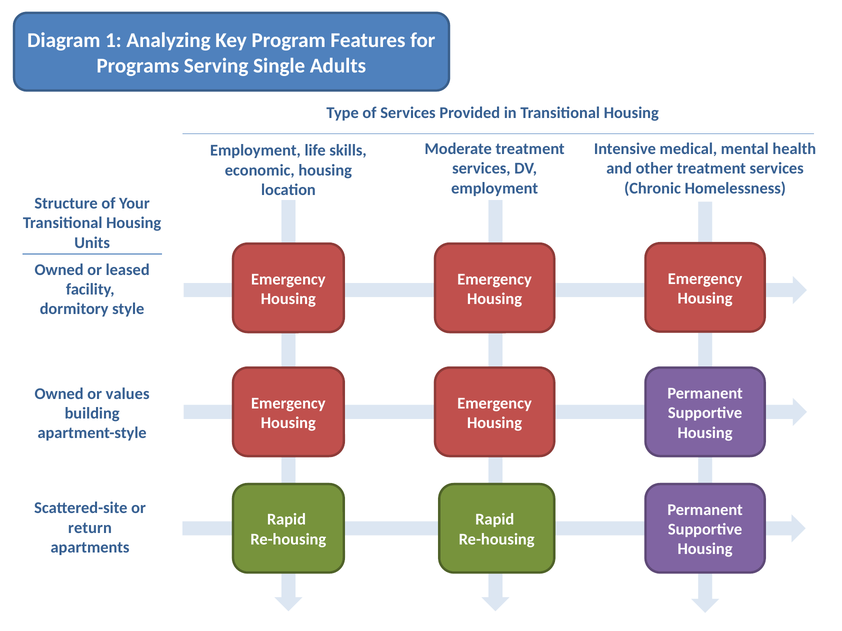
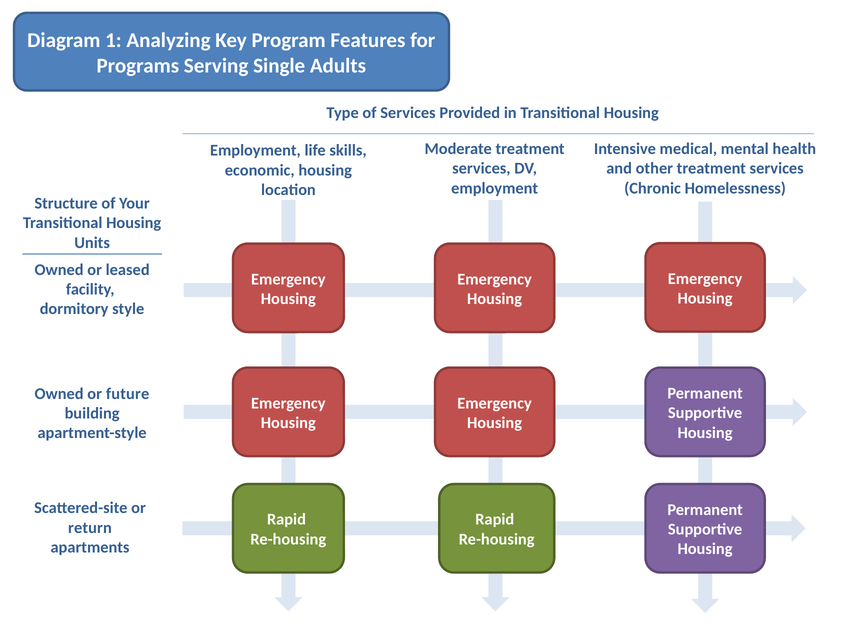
values: values -> future (128, 394)
